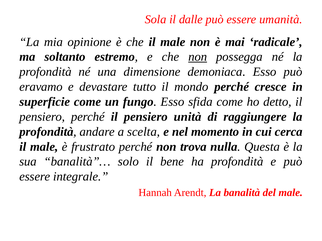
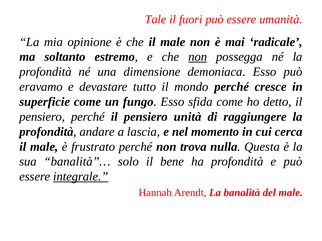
Sola: Sola -> Tale (156, 19)
dalle: dalle -> fuori (191, 19)
scelta: scelta -> lascia (144, 132)
integrale underline: none -> present (81, 177)
